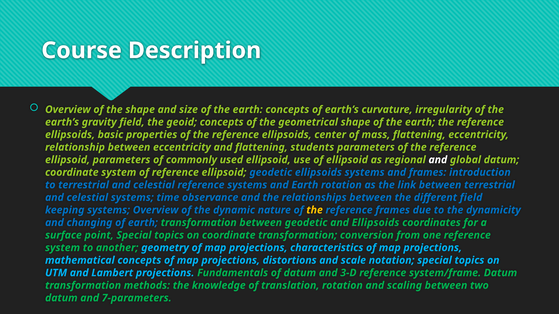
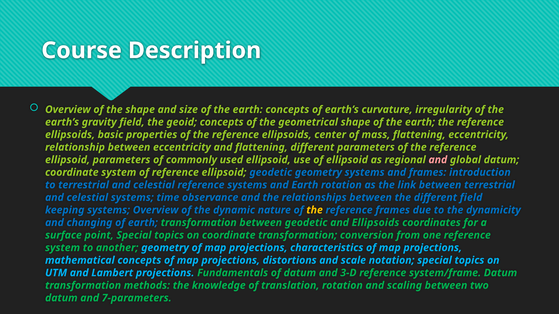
flattening students: students -> different (312, 147)
and colour: white -> pink (438, 160)
geodetic ellipsoids: ellipsoids -> geometry (318, 173)
